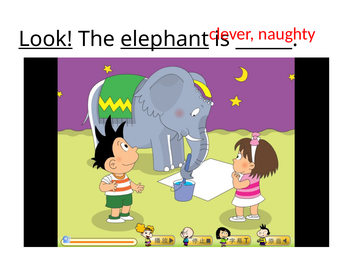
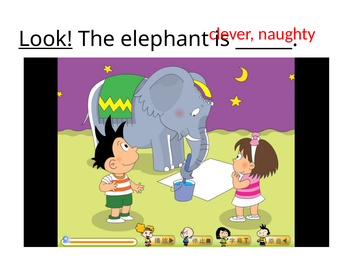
elephant underline: present -> none (165, 39)
